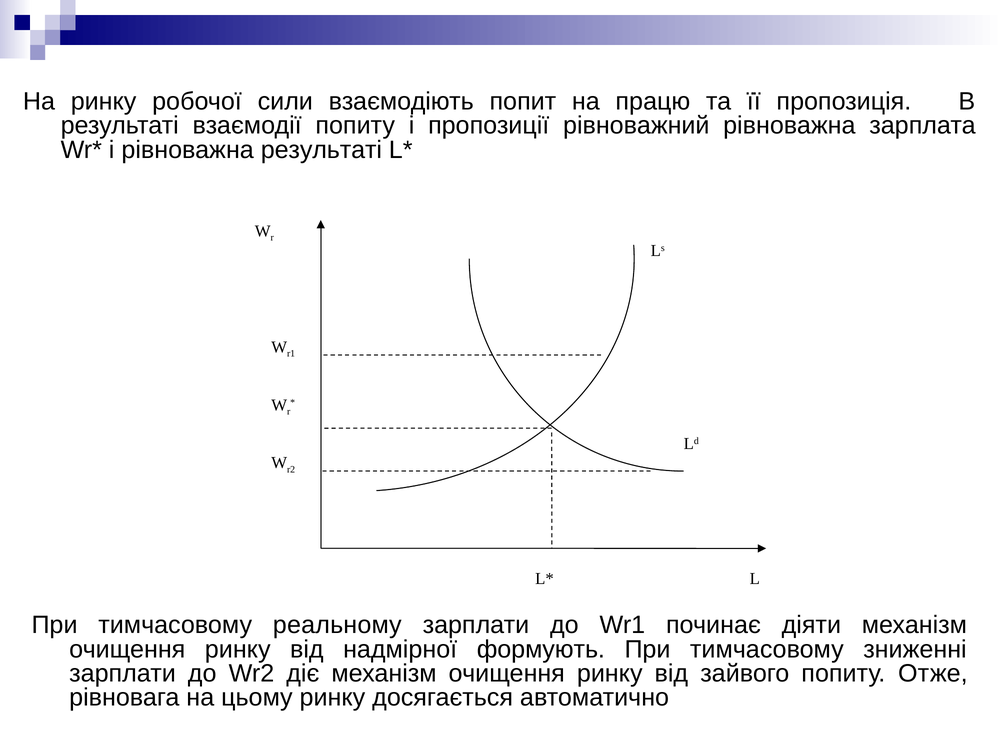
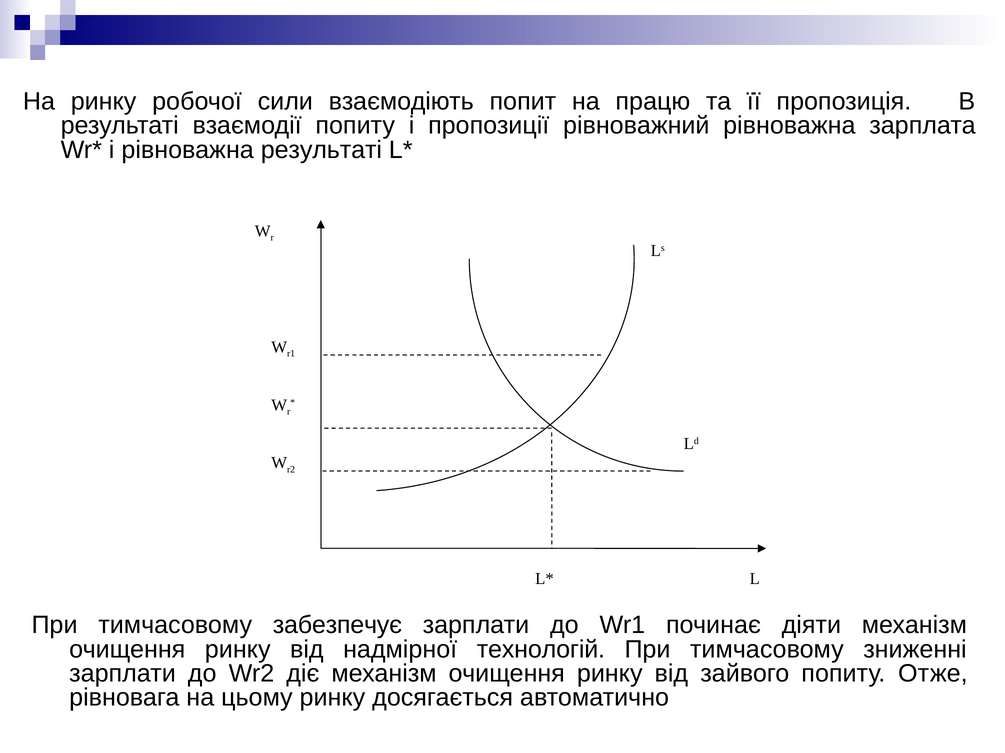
реальному: реальному -> забезпечує (337, 626)
формують: формують -> технологій (541, 650)
